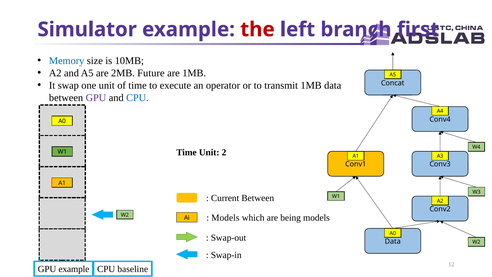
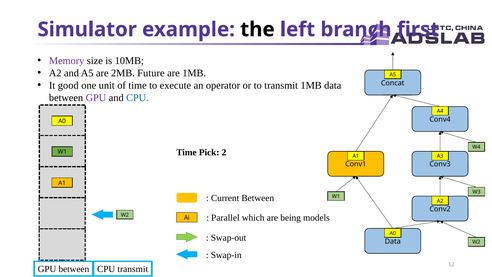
the colour: red -> black (257, 29)
Memory colour: blue -> purple (67, 61)
swap: swap -> good (68, 85)
Time Unit: Unit -> Pick (209, 152)
Models: Models -> Parallel (225, 218)
GPU example: example -> between (74, 269)
CPU baseline: baseline -> transmit (133, 269)
